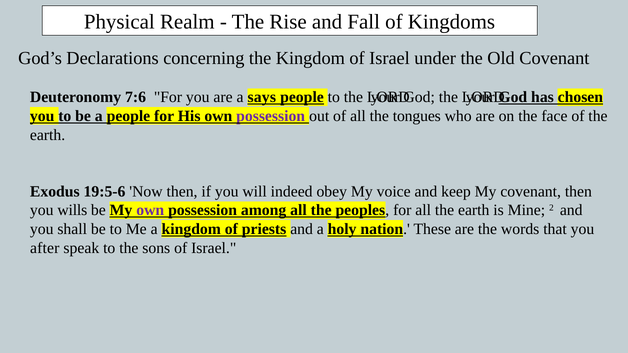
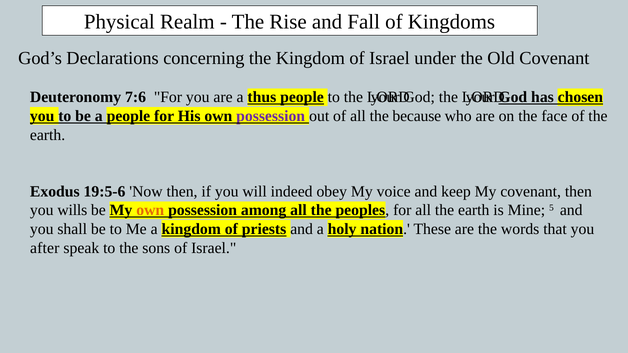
says: says -> thus (262, 97)
tongues: tongues -> because (417, 116)
own colour: purple -> orange (150, 210)
2: 2 -> 5 (551, 208)
